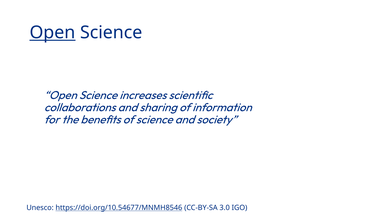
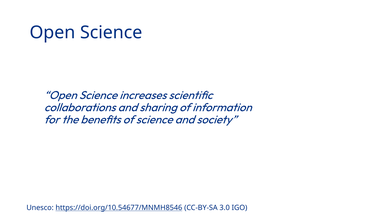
Open underline: present -> none (52, 33)
